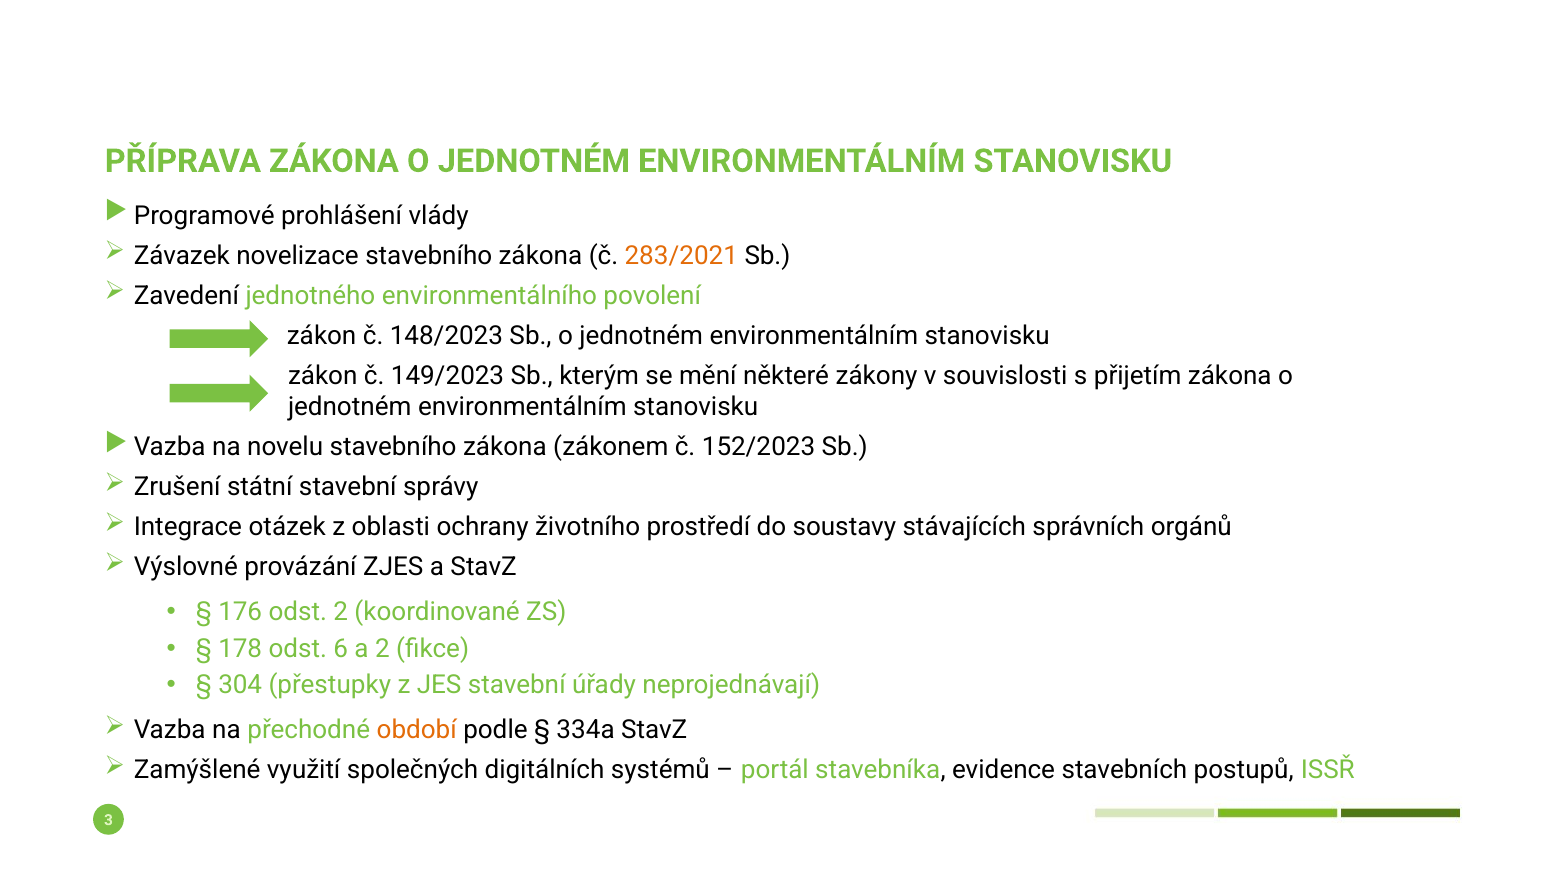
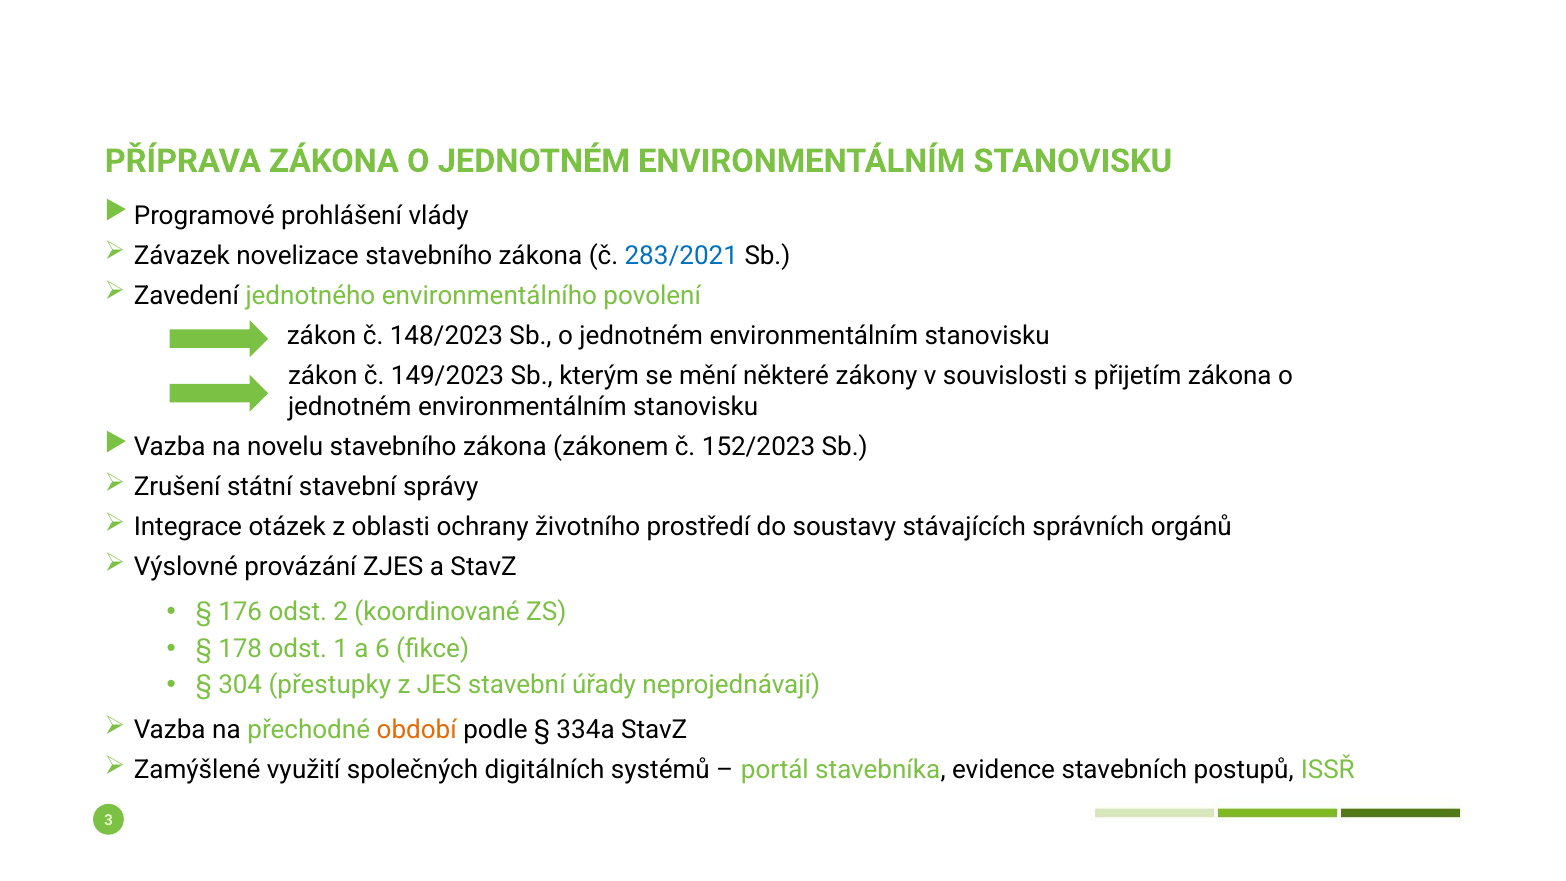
283/2021 colour: orange -> blue (681, 256)
6: 6 -> 1 (341, 649)
a 2: 2 -> 6 (382, 649)
